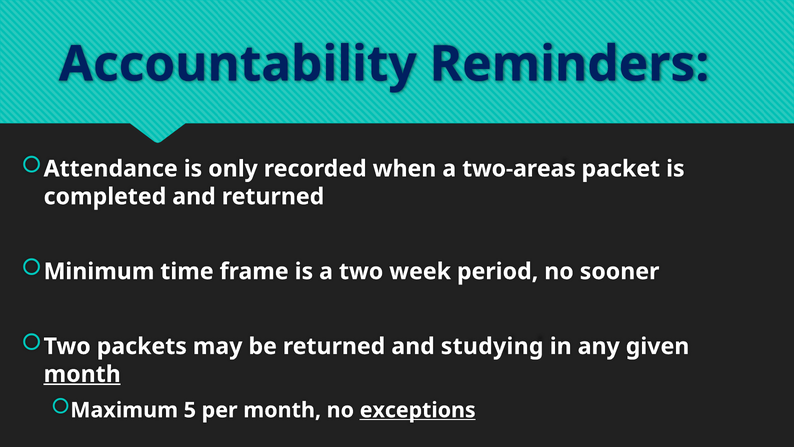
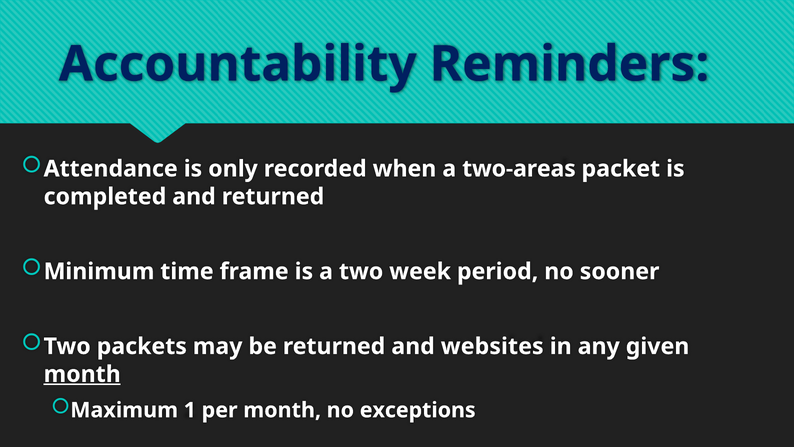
studying: studying -> websites (492, 346)
5: 5 -> 1 (190, 410)
exceptions underline: present -> none (418, 410)
